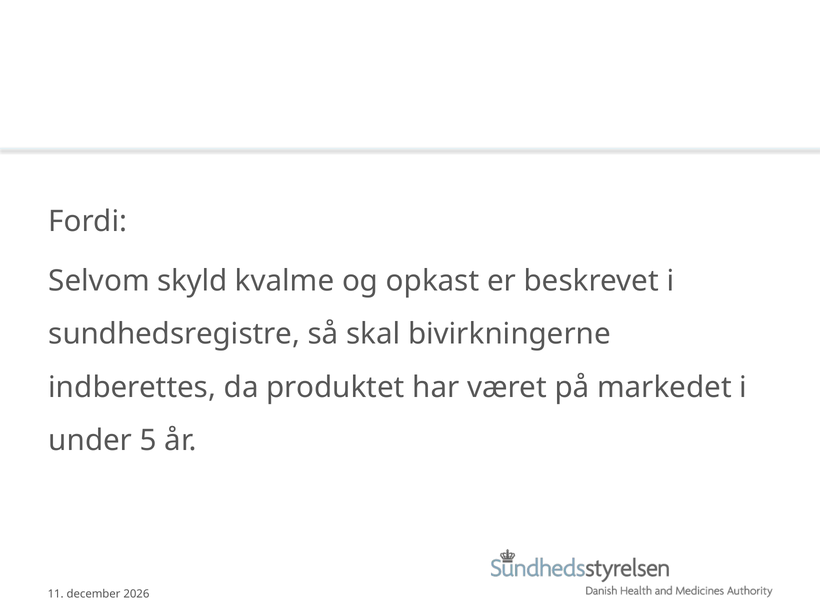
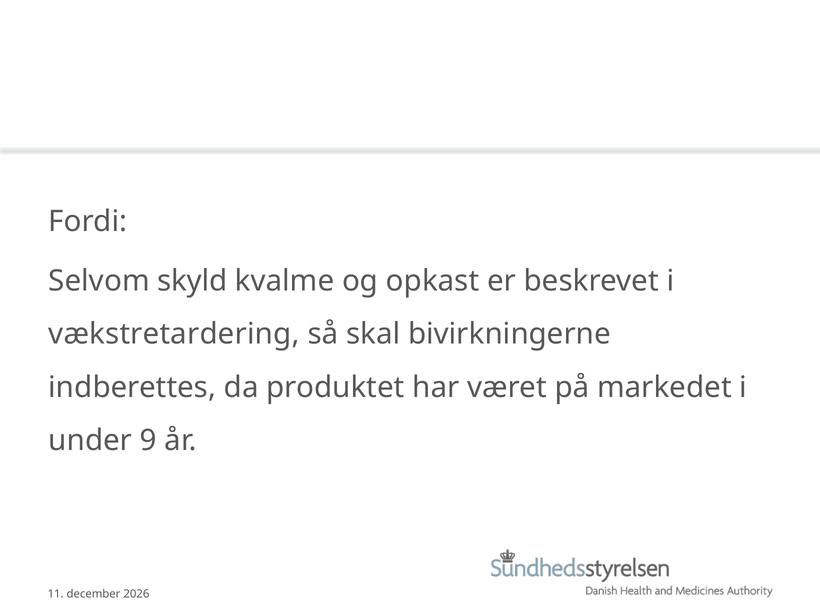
sundhedsregistre: sundhedsregistre -> vækstretardering (174, 334)
5: 5 -> 9 (148, 441)
